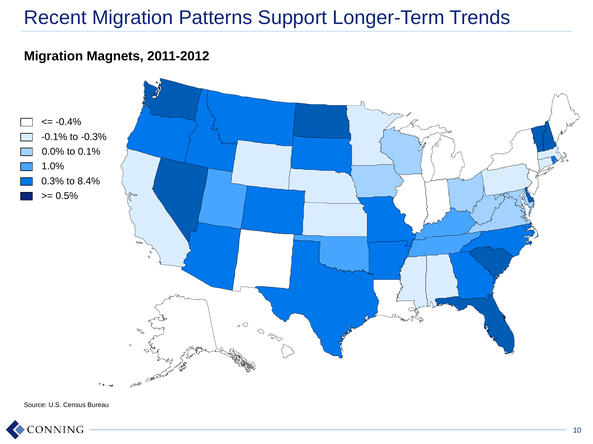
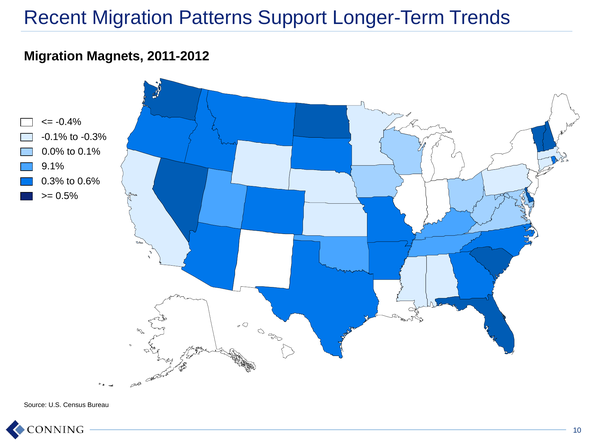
1.0%: 1.0% -> 9.1% (53, 167)
8.4%: 8.4% -> 0.6% (89, 181)
